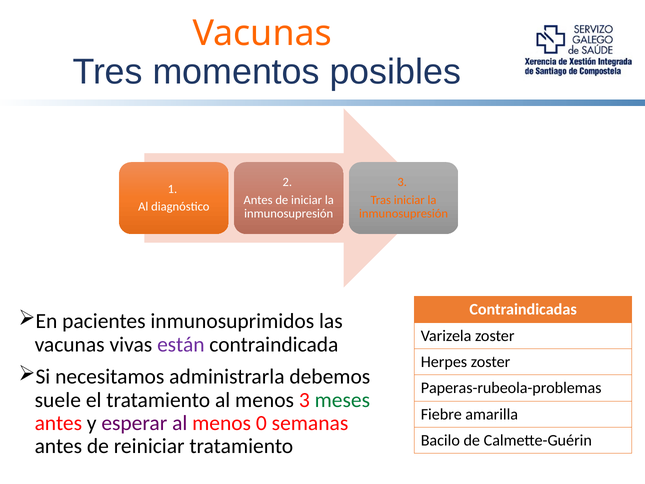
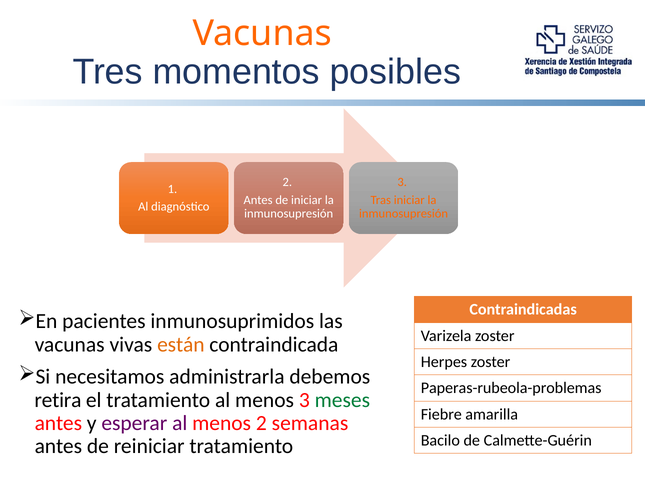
están colour: purple -> orange (181, 344)
suele: suele -> retira (58, 400)
menos 0: 0 -> 2 (261, 423)
